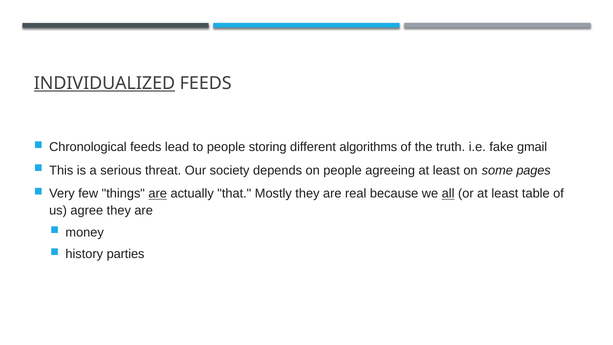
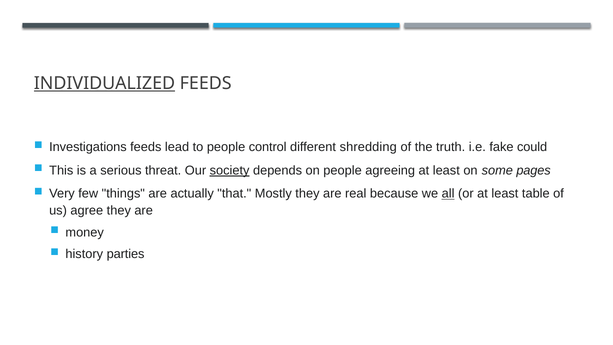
Chronological: Chronological -> Investigations (88, 147)
storing: storing -> control (268, 147)
algorithms: algorithms -> shredding (368, 147)
gmail: gmail -> could (532, 147)
society underline: none -> present (230, 170)
are underline: present -> none (158, 194)
